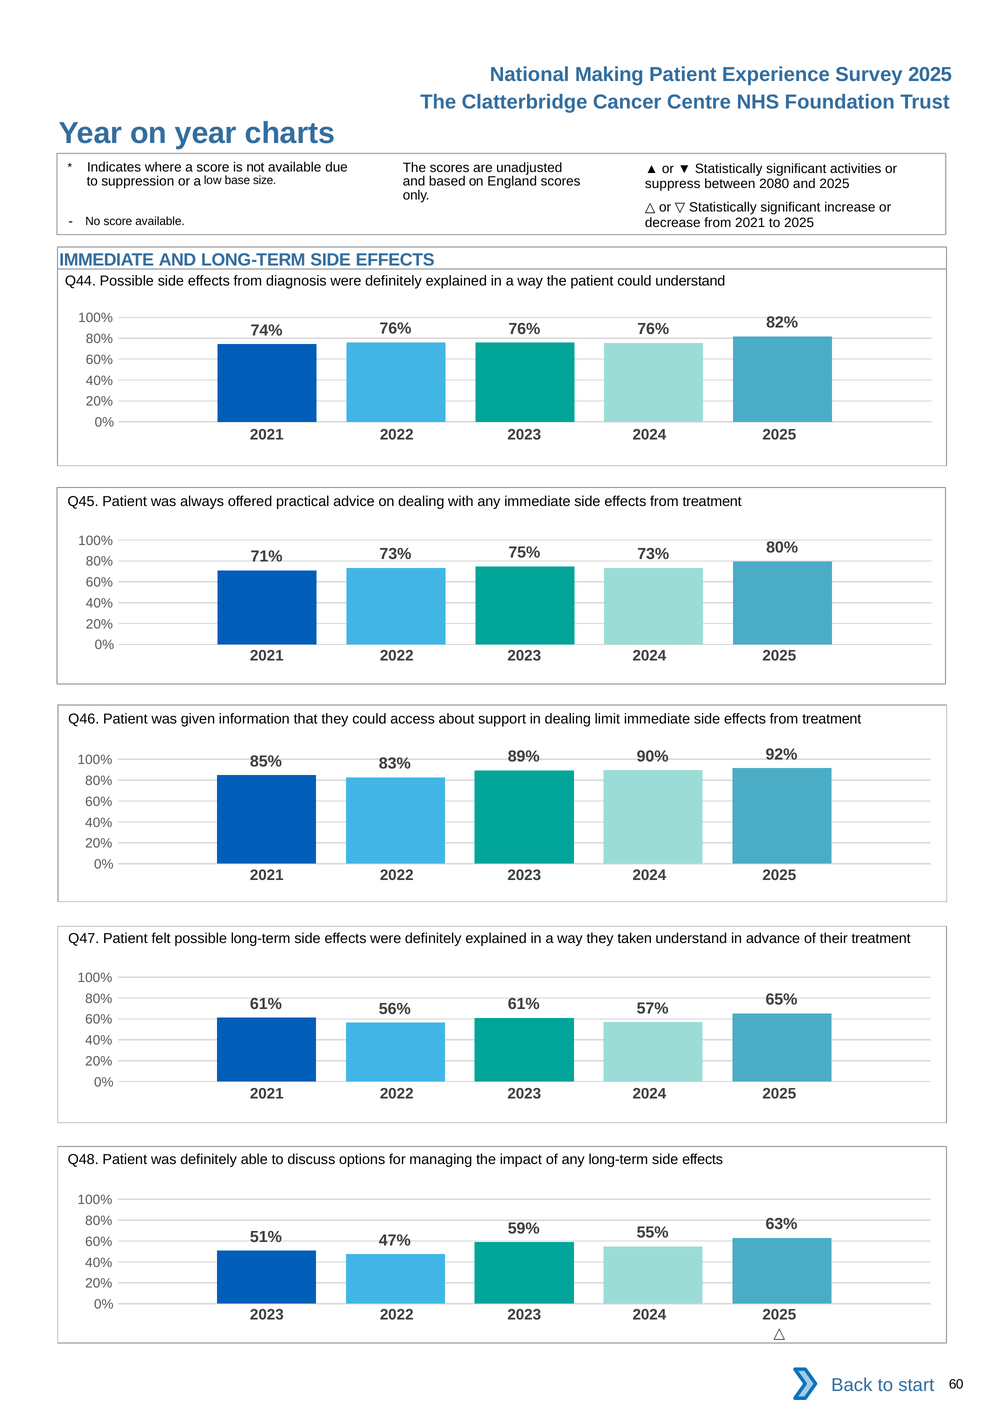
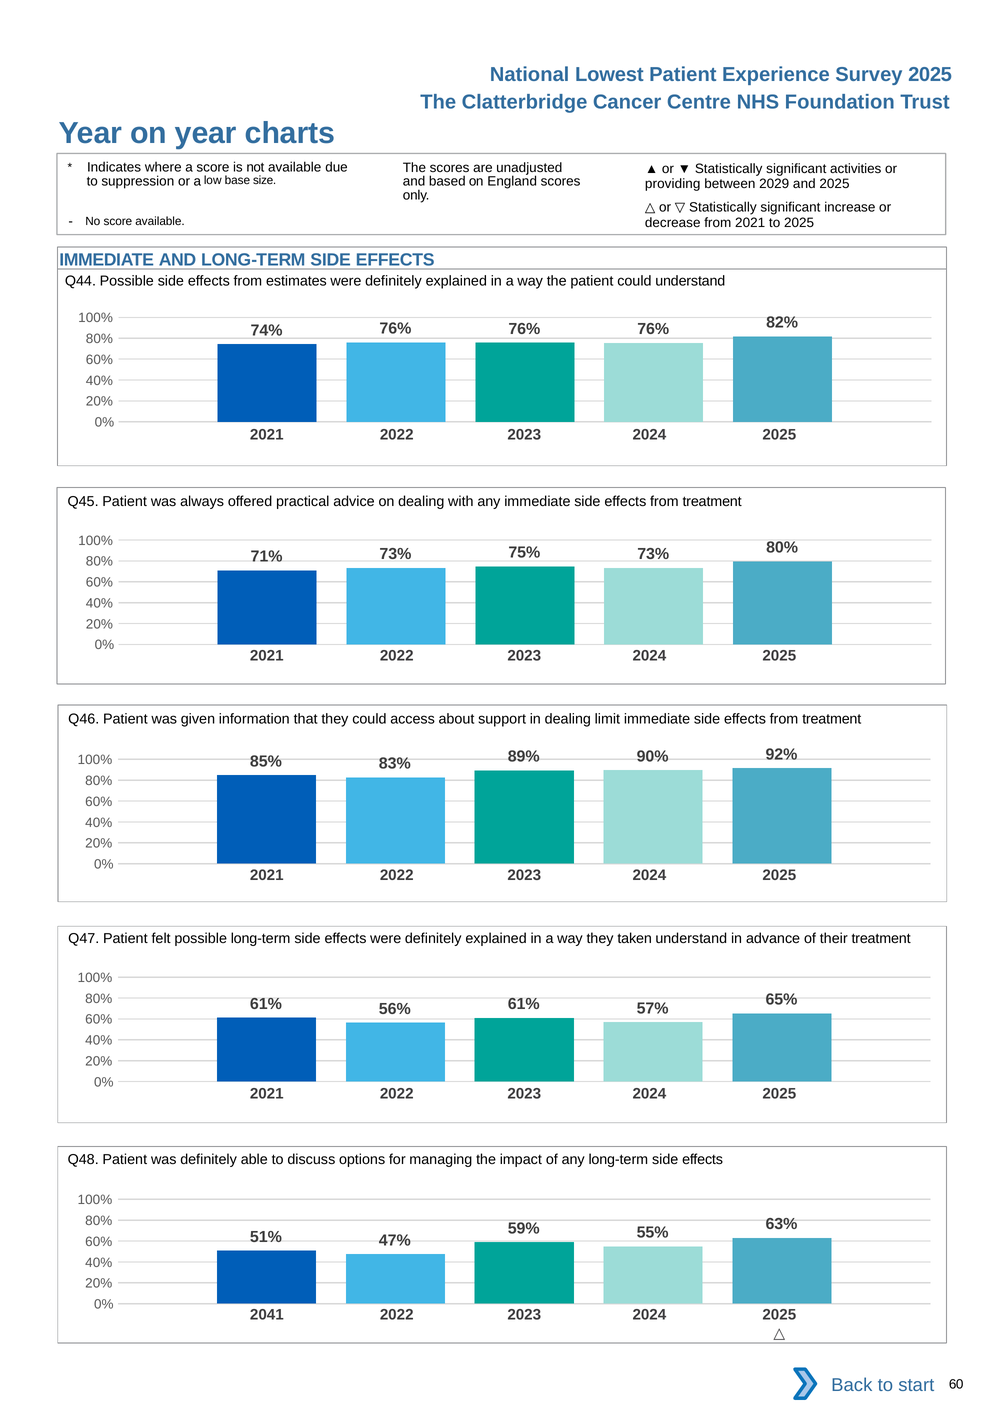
Making: Making -> Lowest (609, 75)
suppress: suppress -> providing (673, 184)
2080: 2080 -> 2029 (774, 184)
diagnosis: diagnosis -> estimates (296, 281)
2023: 2023 -> 2041 (267, 1314)
